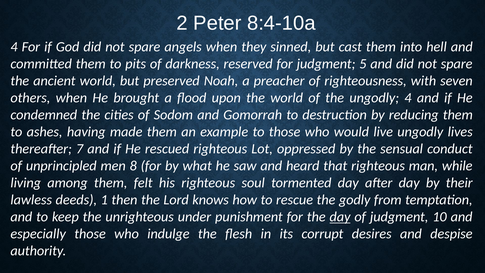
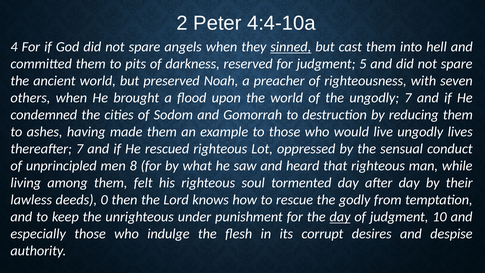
8:4-10a: 8:4-10a -> 4:4-10a (281, 23)
sinned underline: none -> present (291, 47)
ungodly 4: 4 -> 7 (408, 98)
1: 1 -> 0 (104, 200)
